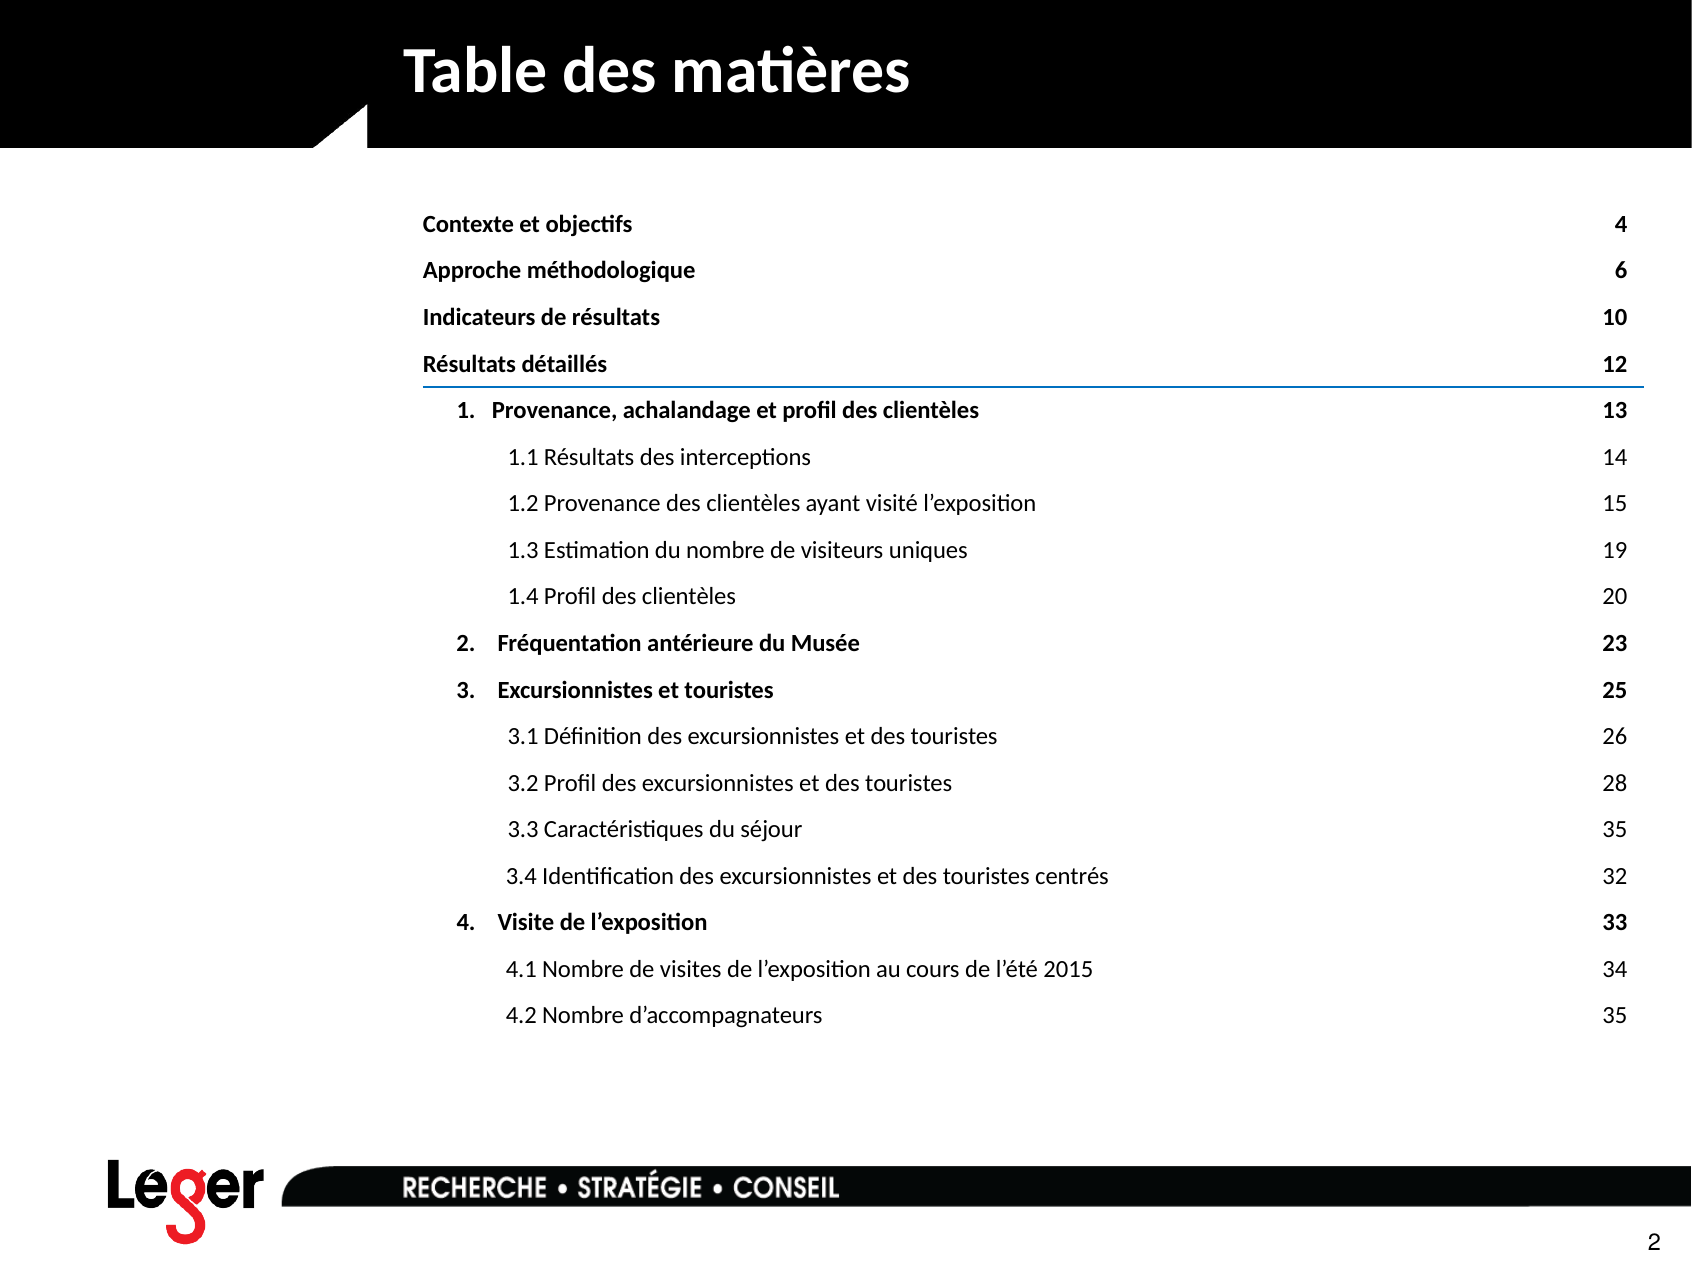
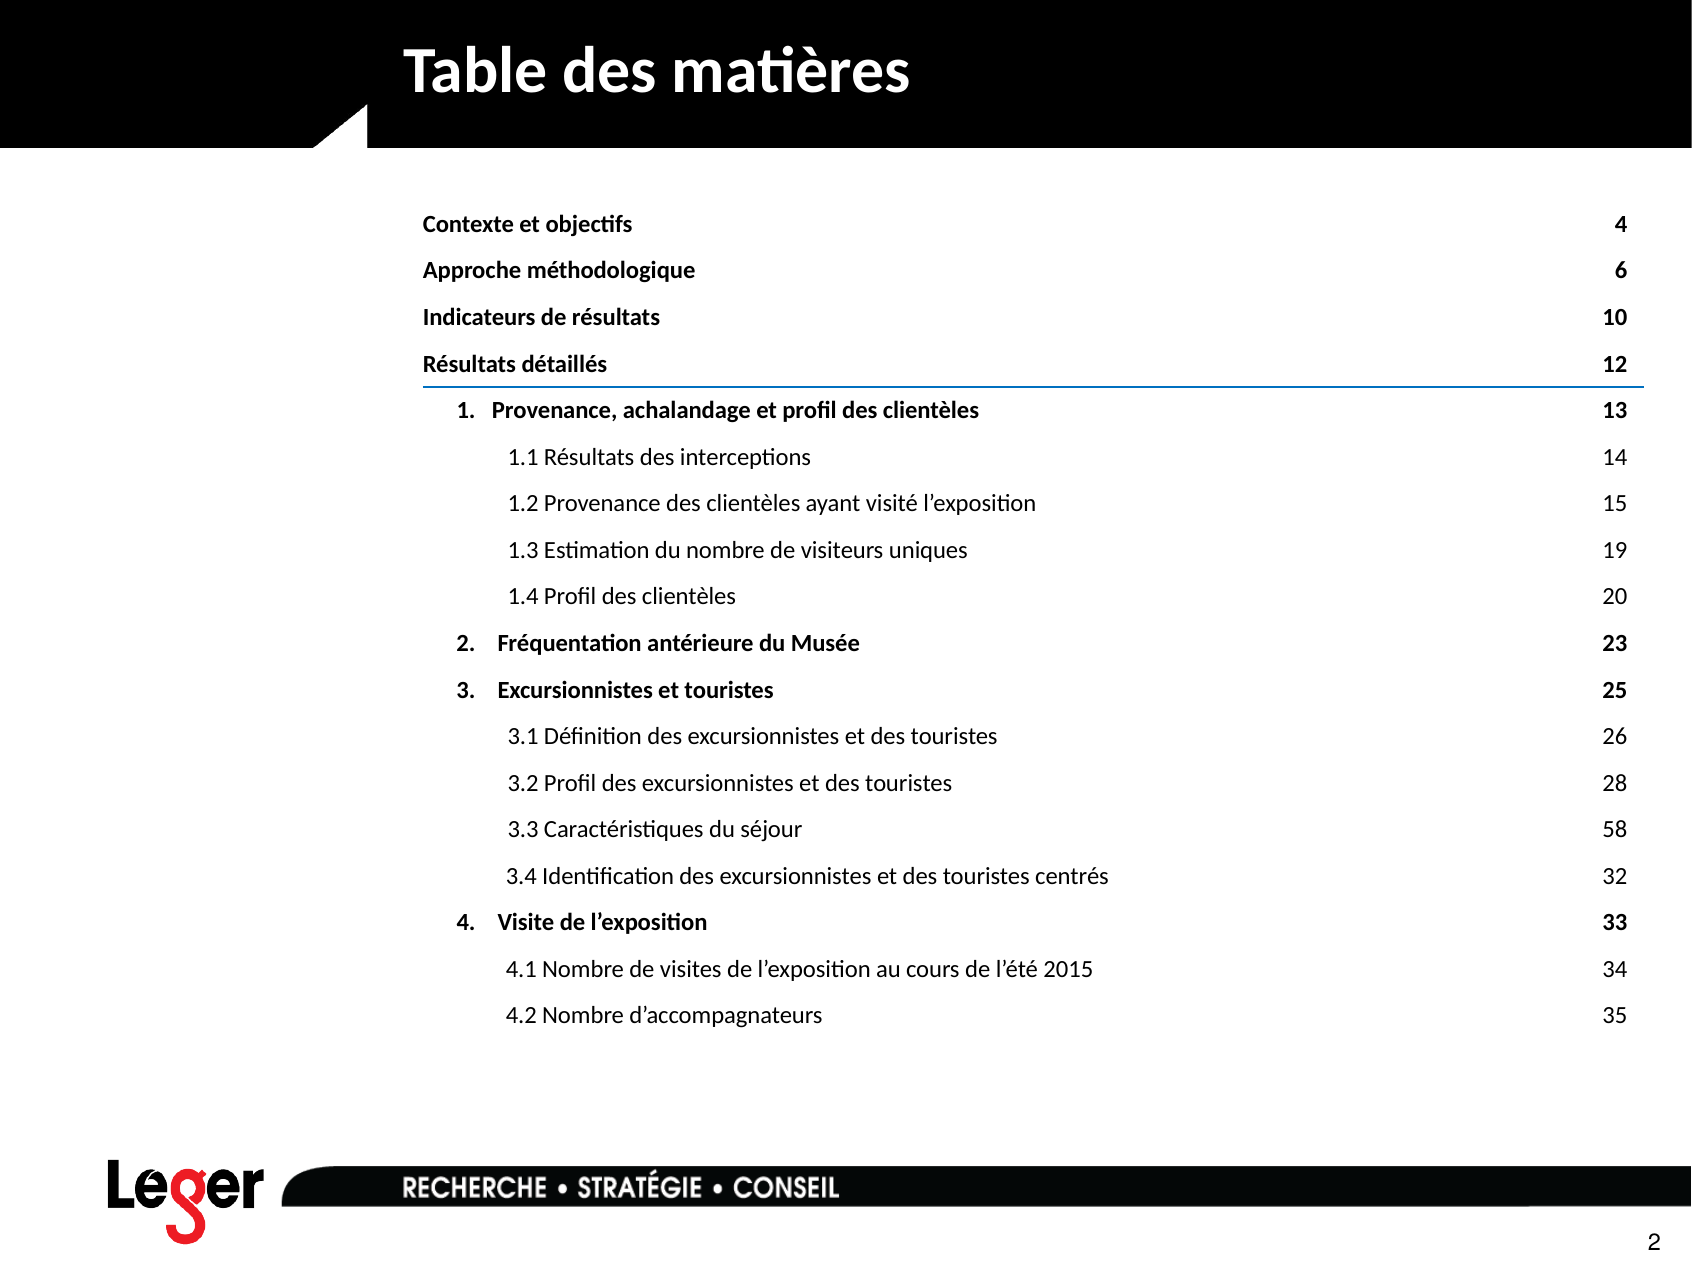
séjour 35: 35 -> 58 (1615, 830)
